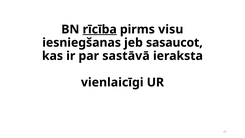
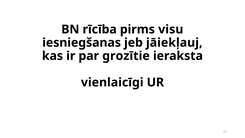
rīcība underline: present -> none (100, 29)
sasaucot: sasaucot -> jāiekļauj (174, 43)
sastāvā: sastāvā -> grozītie (126, 56)
